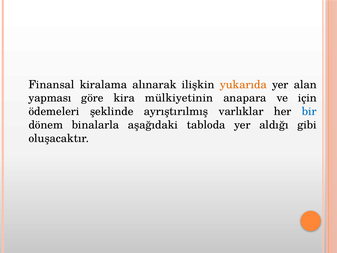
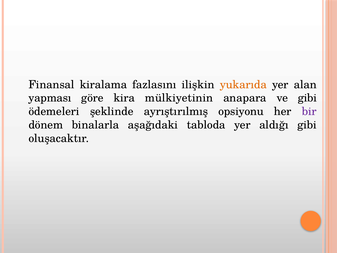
alınarak: alınarak -> fazlasını (154, 84)
ve için: için -> gibi (307, 98)
varlıklar: varlıklar -> opsiyonu (241, 111)
bir colour: blue -> purple (309, 111)
